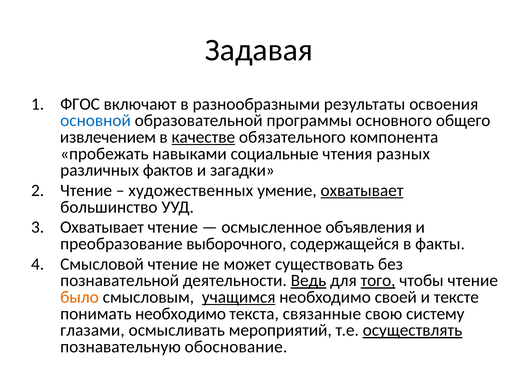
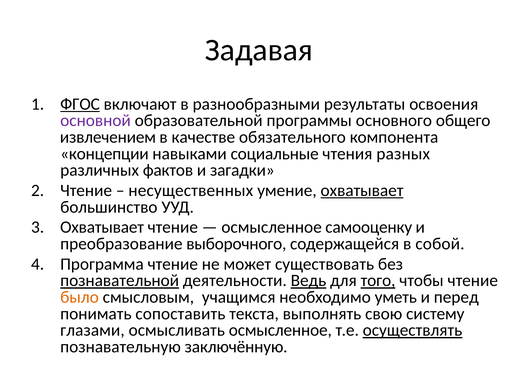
ФГОС underline: none -> present (80, 104)
основной colour: blue -> purple (96, 121)
качестве underline: present -> none (203, 137)
пробежать: пробежать -> концепции (104, 154)
художественных: художественных -> несущественных (191, 191)
объявления: объявления -> самооценку (369, 228)
факты: факты -> собой (440, 244)
Смысловой: Смысловой -> Программа (102, 264)
познавательной underline: none -> present (120, 281)
учащимся underline: present -> none (239, 298)
своей: своей -> уметь (396, 298)
тексте: тексте -> перед (456, 298)
понимать необходимо: необходимо -> сопоставить (180, 314)
связанные: связанные -> выполнять (322, 314)
осмысливать мероприятий: мероприятий -> осмысленное (280, 331)
обоснование: обоснование -> заключённую (236, 347)
